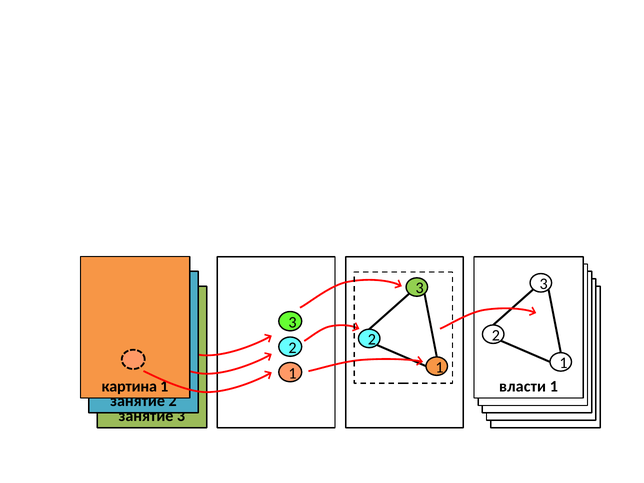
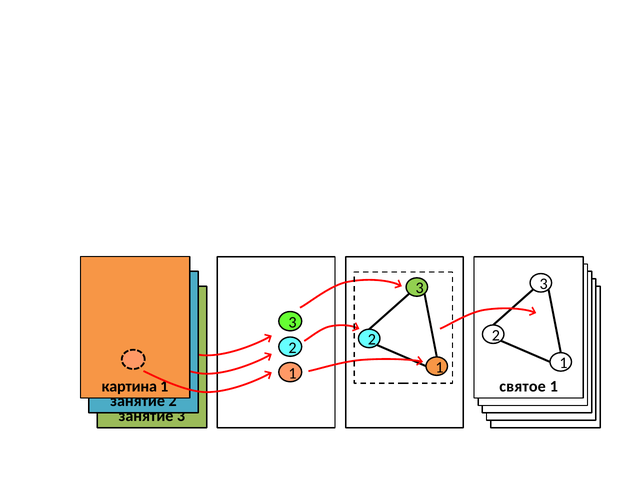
власти: власти -> святое (523, 386)
